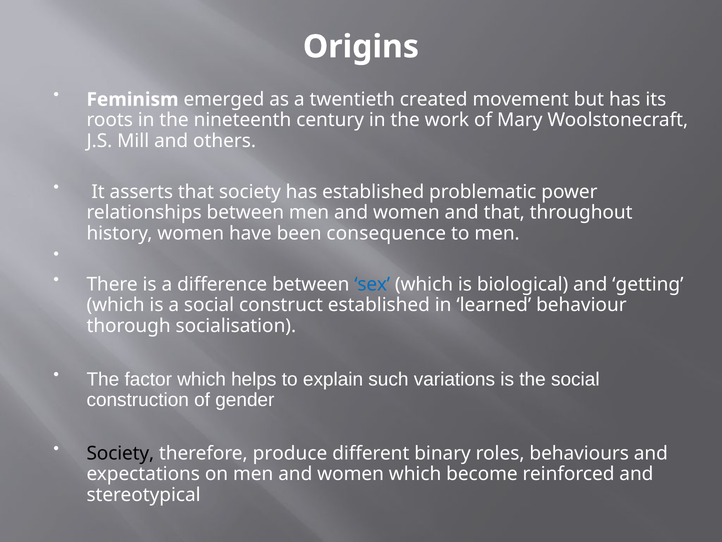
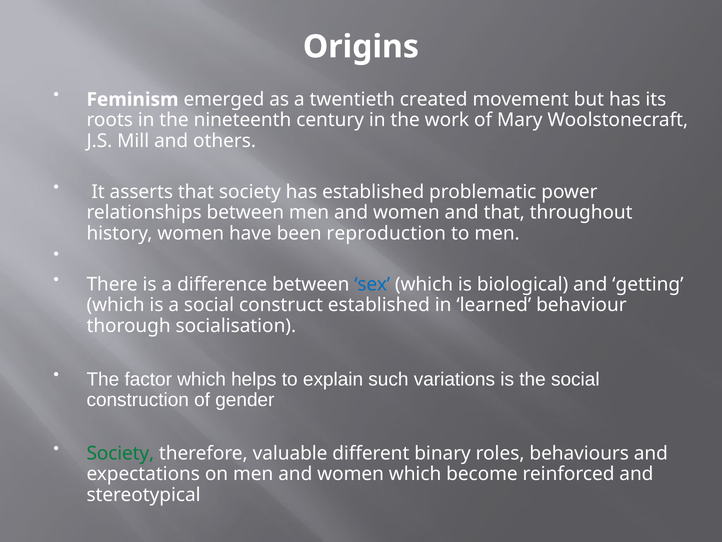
consequence: consequence -> reproduction (386, 233)
Society colour: black -> green (120, 453)
produce: produce -> valuable (290, 453)
